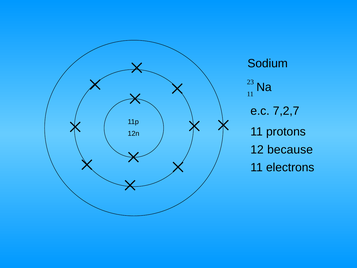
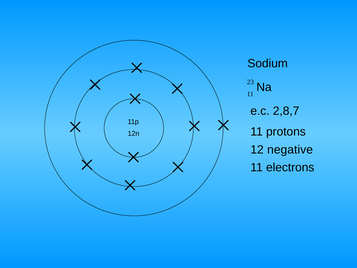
7,2,7: 7,2,7 -> 2,8,7 (286, 111)
because: because -> negative (290, 150)
